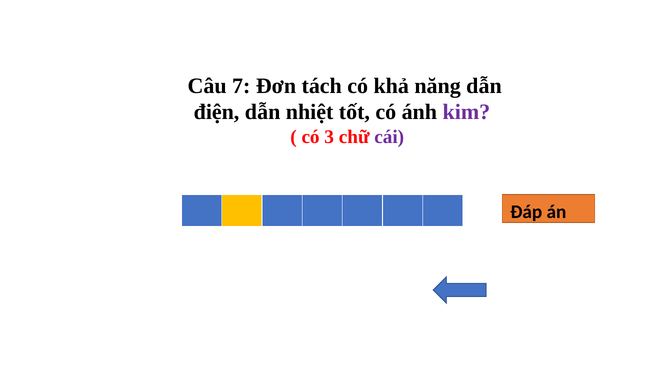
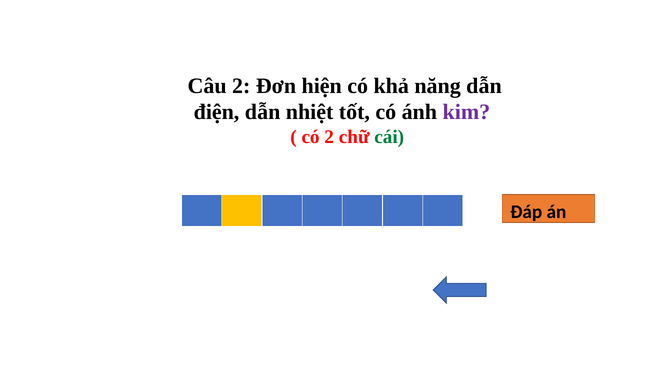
Câu 7: 7 -> 2 (241, 86)
tách: tách -> hiện (322, 86)
có 3: 3 -> 2 (329, 137)
cái colour: purple -> green (389, 137)
